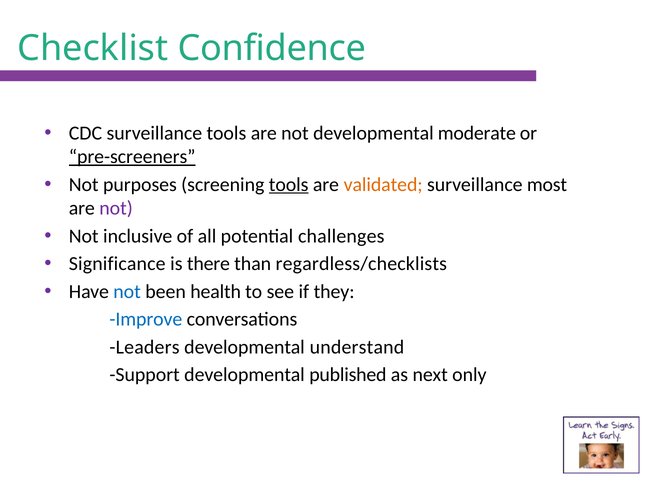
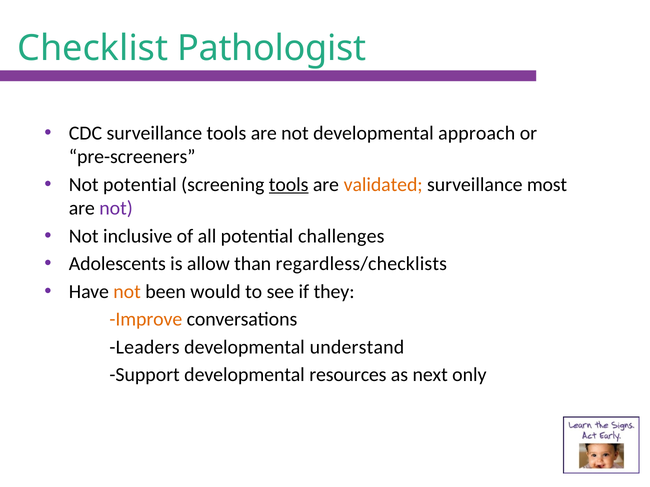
Confidence: Confidence -> Pathologist (272, 49)
moderate: moderate -> approach (477, 133)
pre-screeners underline: present -> none (132, 157)
Not purposes: purposes -> potential (140, 185)
Significance: Significance -> Adolescents (117, 264)
there: there -> allow (208, 264)
not colour: blue -> orange (127, 292)
health: health -> would (216, 292)
Improve colour: blue -> orange (146, 320)
published: published -> resources (348, 375)
